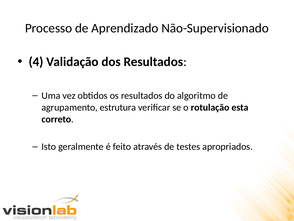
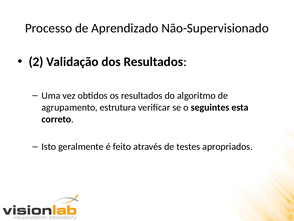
4: 4 -> 2 (36, 62)
rotulação: rotulação -> seguintes (210, 107)
